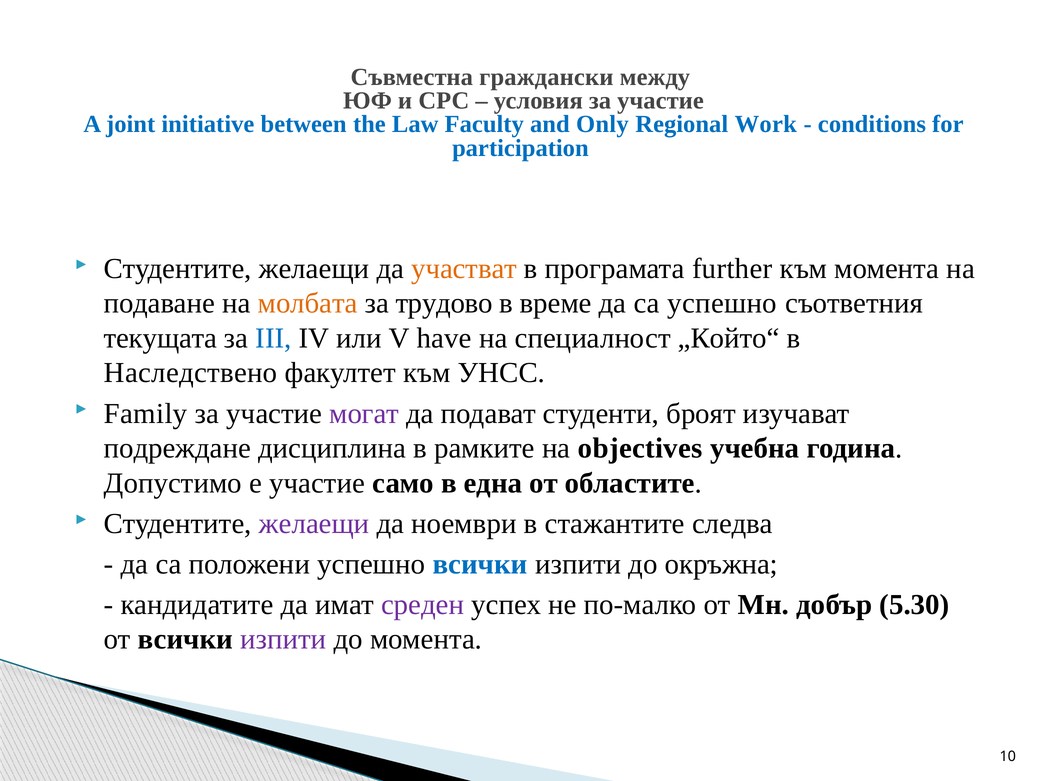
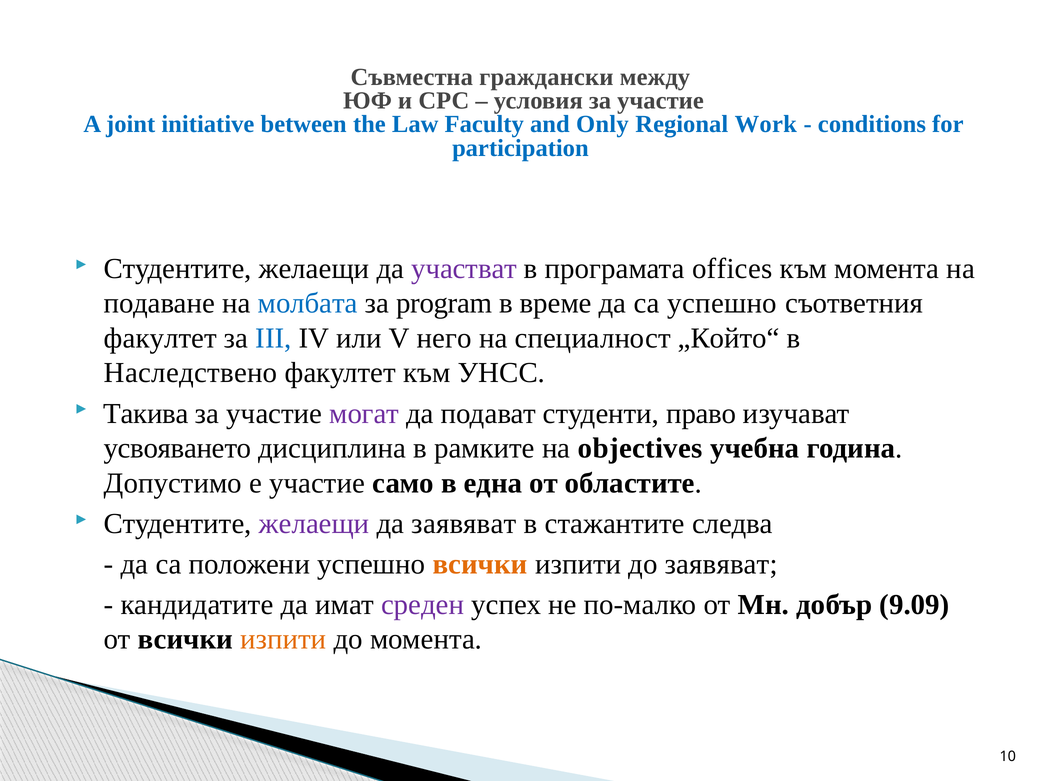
участват colour: orange -> purple (464, 269)
further: further -> offices (732, 269)
молбата colour: orange -> blue (308, 303)
трудово: трудово -> program (444, 303)
текущата: текущата -> факултет (160, 338)
have: have -> него (444, 338)
Family: Family -> Такива (146, 413)
броят: броят -> право (701, 413)
подреждане: подреждане -> усвояването (178, 448)
да ноември: ноември -> заявяват (464, 523)
всички colour: blue -> orange (480, 564)
до окръжна: окръжна -> заявяват (721, 564)
5.30: 5.30 -> 9.09 (914, 604)
изпити colour: purple -> orange (283, 639)
